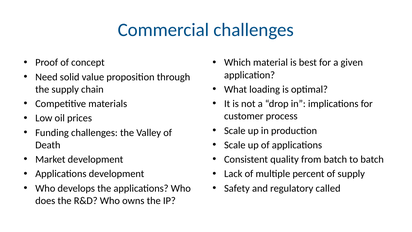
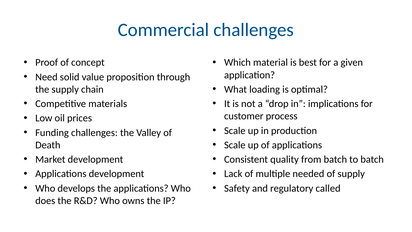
percent: percent -> needed (308, 174)
